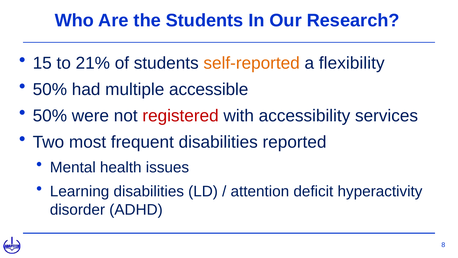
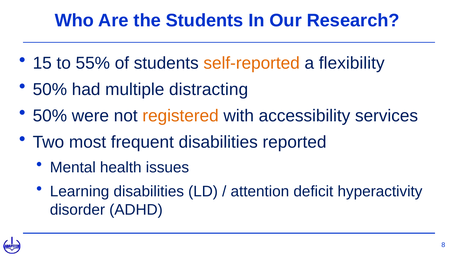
21%: 21% -> 55% (93, 63)
accessible: accessible -> distracting (209, 89)
registered colour: red -> orange (181, 116)
